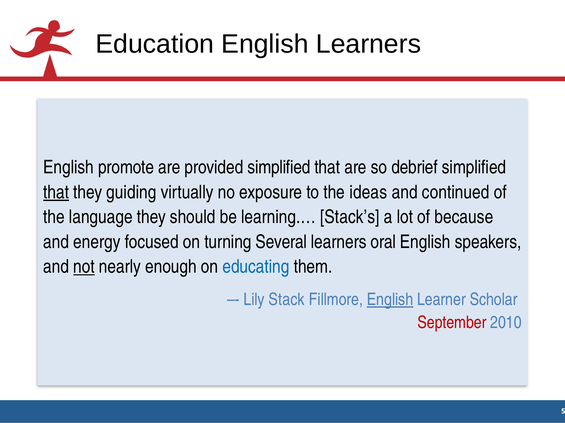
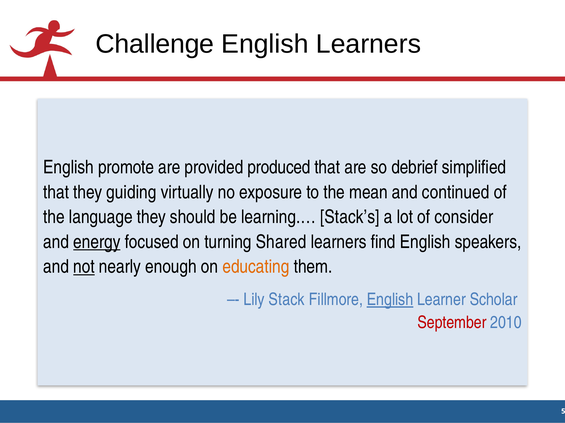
Education: Education -> Challenge (155, 44)
provided simplified: simplified -> produced (279, 168)
that underline: present -> none (56, 193)
ideas: ideas -> mean (368, 193)
because: because -> consider (464, 217)
energy underline: none -> present (97, 242)
Several: Several -> Shared (281, 242)
oral: oral -> find (383, 242)
educating colour: blue -> orange (256, 267)
